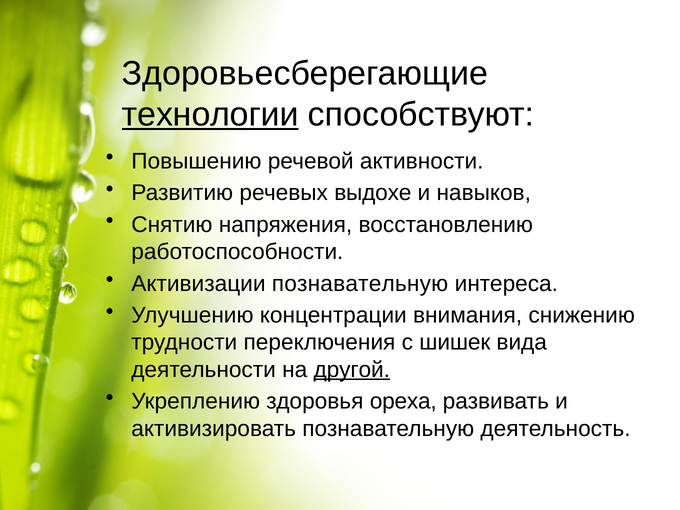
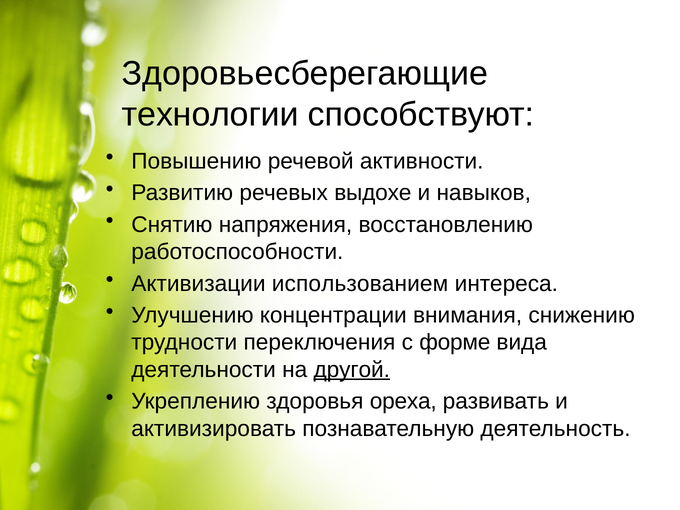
технологии underline: present -> none (210, 114)
Активизации познавательную: познавательную -> использованием (360, 284)
шишек: шишек -> форме (455, 342)
